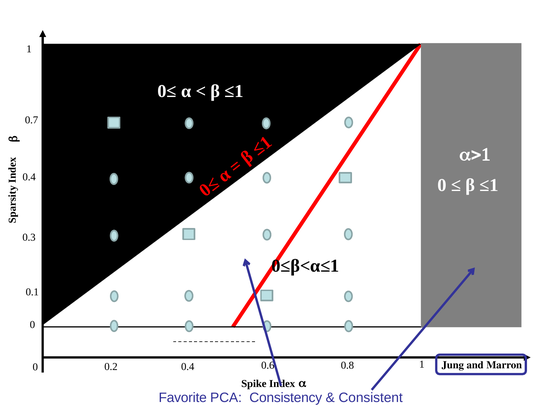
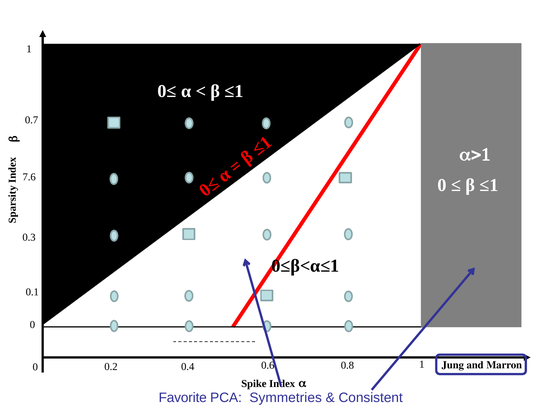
0.4: 0.4 -> 7.6 (29, 177)
Consistency: Consistency -> Symmetries (286, 398)
